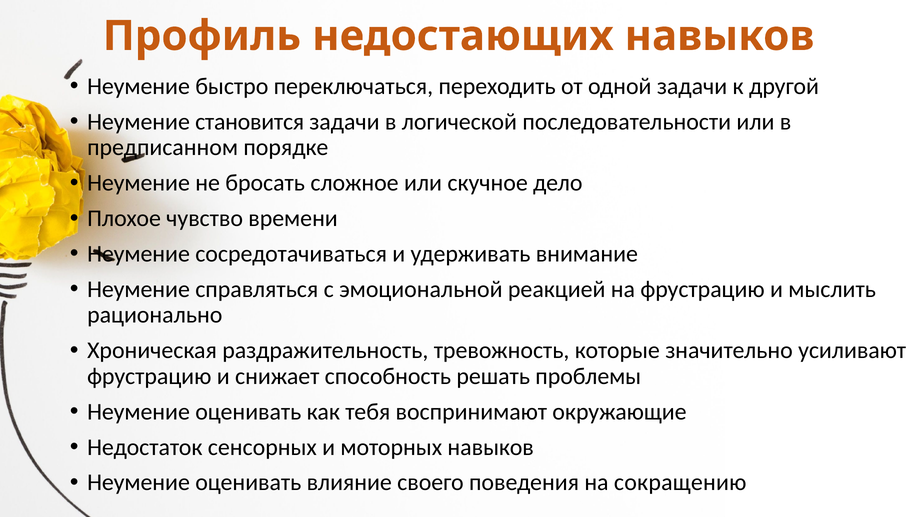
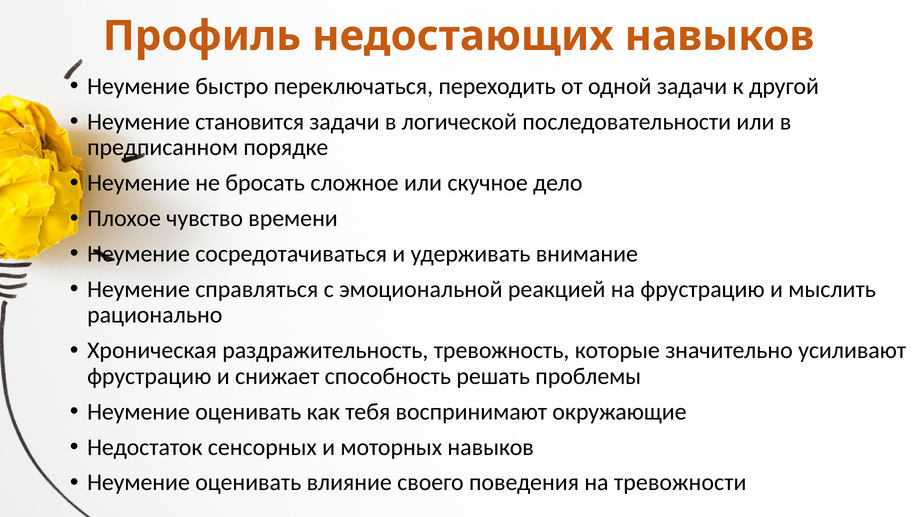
сокращению: сокращению -> тревожности (680, 482)
